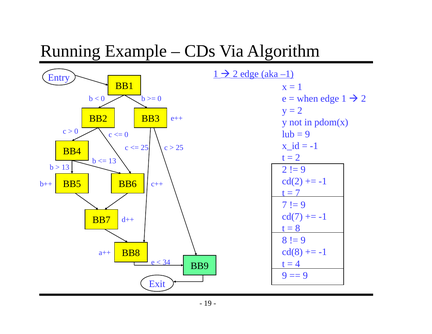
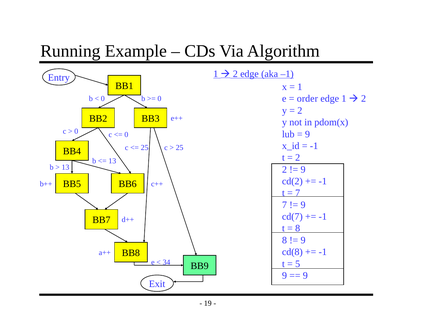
when: when -> order (307, 99)
4: 4 -> 5 (298, 264)
